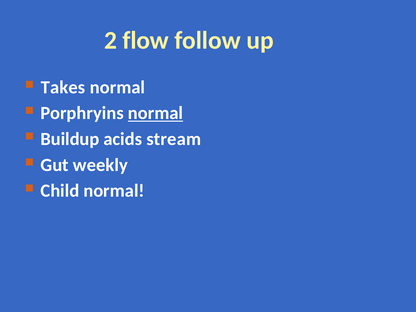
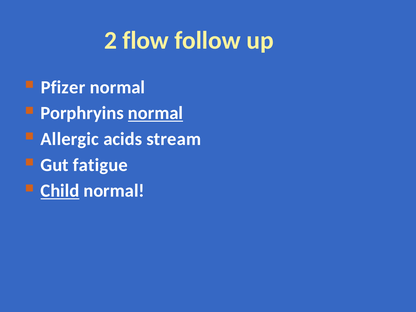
Takes: Takes -> Pfizer (63, 87)
Buildup: Buildup -> Allergic (70, 139)
weekly: weekly -> fatigue (100, 165)
Child underline: none -> present (60, 191)
